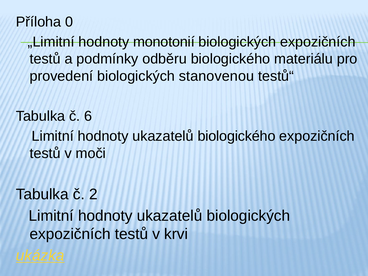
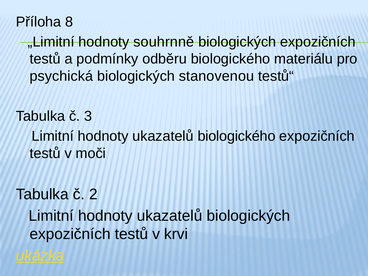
0: 0 -> 8 (69, 22)
monotonií: monotonií -> souhrnně (164, 42)
provedení: provedení -> psychická (61, 76)
6: 6 -> 3 (88, 116)
